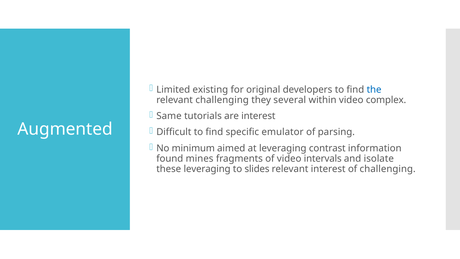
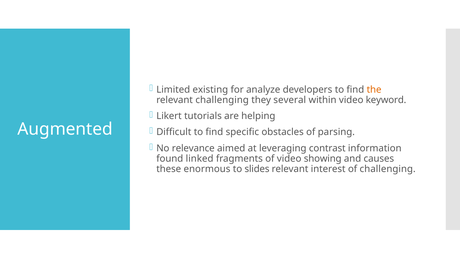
original: original -> analyze (263, 89)
the colour: blue -> orange (374, 89)
complex: complex -> keyword (386, 100)
Same: Same -> Likert (169, 116)
are interest: interest -> helping (258, 116)
emulator: emulator -> obstacles (283, 132)
minimum: minimum -> relevance (193, 148)
mines: mines -> linked (200, 158)
intervals: intervals -> showing (323, 158)
isolate: isolate -> causes (379, 158)
these leveraging: leveraging -> enormous (207, 169)
